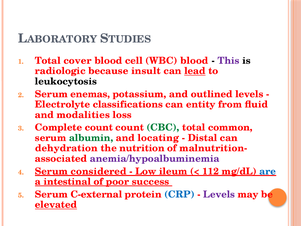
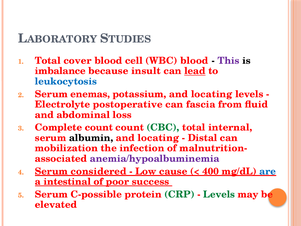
radiologic: radiologic -> imbalance (60, 71)
leukocytosis colour: black -> blue (66, 81)
potassium and outlined: outlined -> locating (212, 94)
classifications: classifications -> postoperative (128, 104)
entity: entity -> fascia (201, 104)
modalities: modalities -> abdominal (83, 115)
common: common -> internal (230, 127)
albumin colour: green -> black (91, 138)
dehydration: dehydration -> mobilization (66, 148)
nutrition: nutrition -> infection (142, 148)
ileum: ileum -> cause (173, 171)
112: 112 -> 400 (211, 171)
C-external: C-external -> C-possible (96, 194)
CRP colour: blue -> green (179, 194)
Levels colour: purple -> green (219, 194)
elevated underline: present -> none (56, 205)
